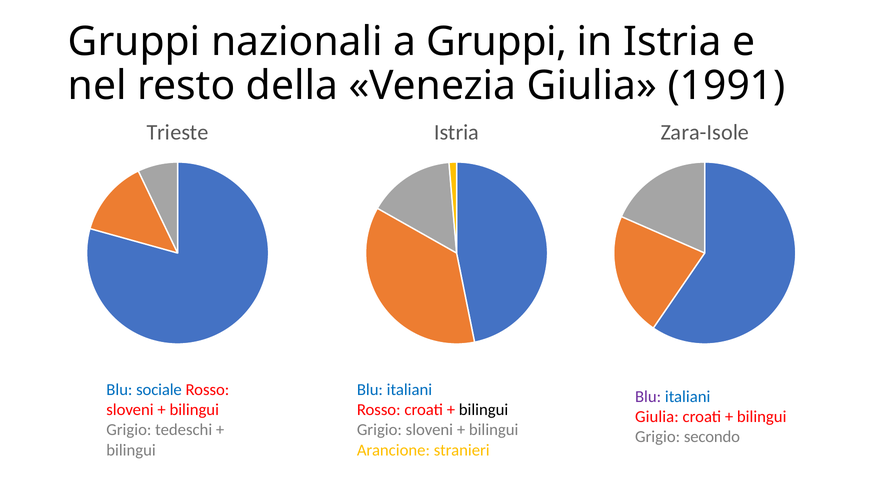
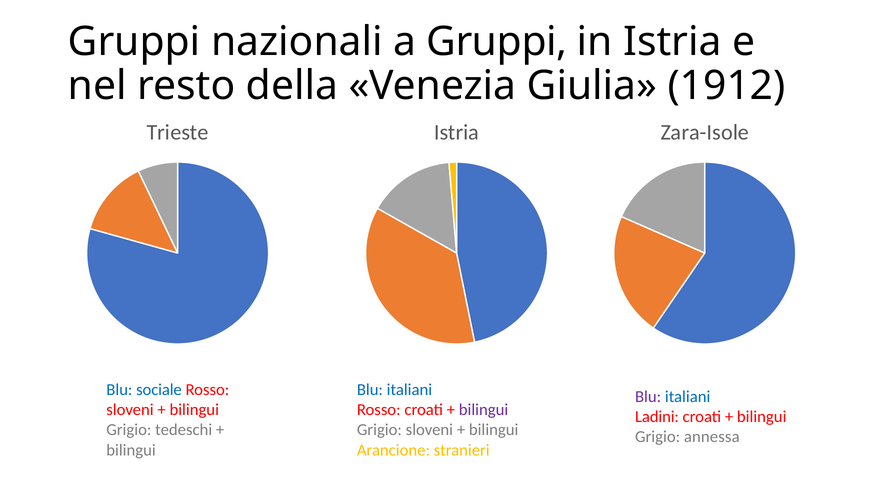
1991: 1991 -> 1912 (727, 86)
bilingui colour: black -> purple (484, 410)
Giulia: Giulia -> Ladini (657, 417)
secondo: secondo -> annessa (712, 437)
